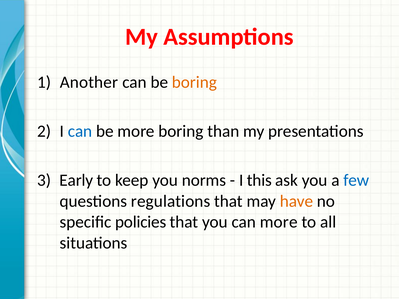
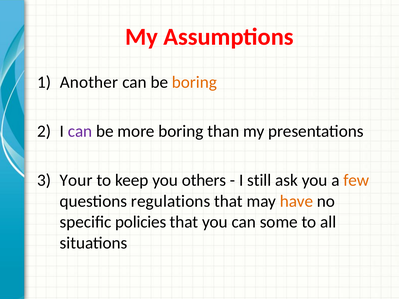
can colour: blue -> purple (80, 131)
Early: Early -> Your (76, 180)
norms: norms -> others (204, 180)
this: this -> still (259, 180)
few colour: blue -> orange (356, 180)
can more: more -> some (279, 222)
